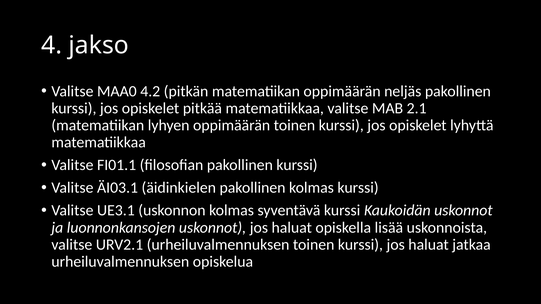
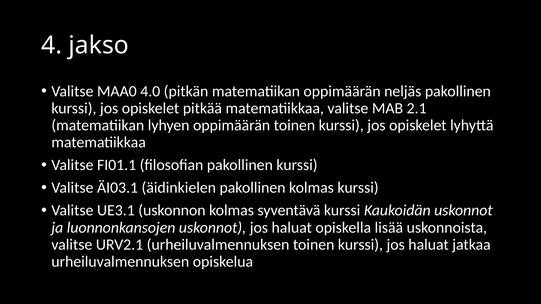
4.2: 4.2 -> 4.0 (150, 91)
